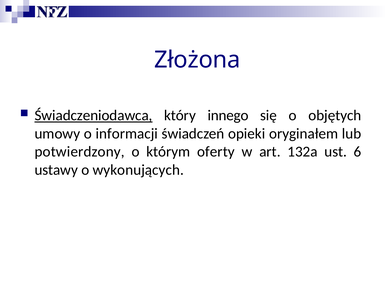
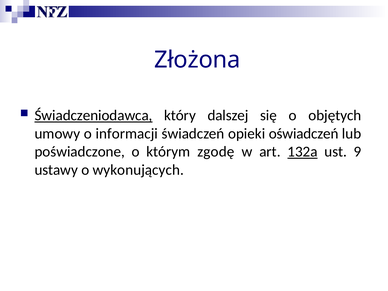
innego: innego -> dalszej (228, 116)
oryginałem: oryginałem -> oświadczeń (304, 134)
potwierdzony: potwierdzony -> poświadczone (80, 152)
oferty: oferty -> zgodę (216, 152)
132a underline: none -> present (302, 152)
6: 6 -> 9 (357, 152)
